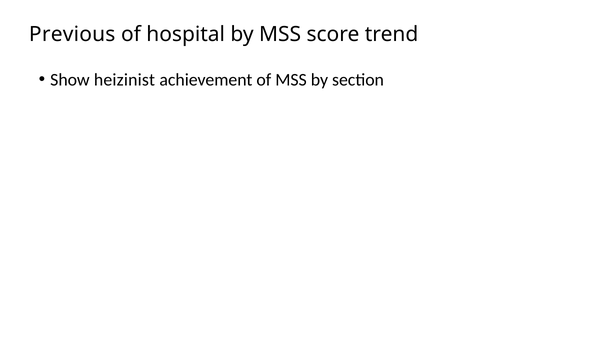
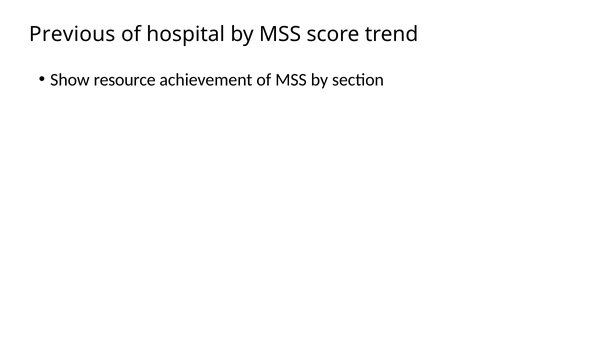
heizinist: heizinist -> resource (125, 80)
